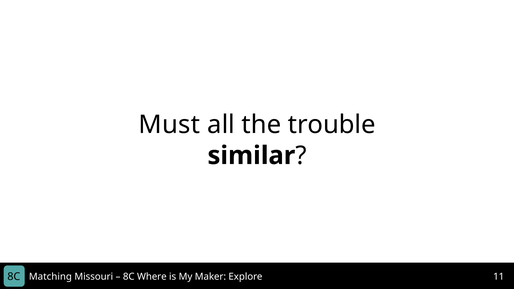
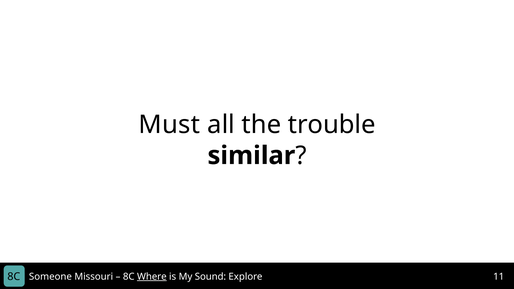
Matching: Matching -> Someone (50, 277)
Where underline: none -> present (152, 277)
Maker: Maker -> Sound (210, 277)
